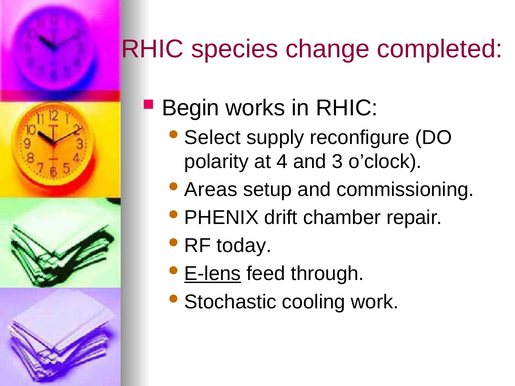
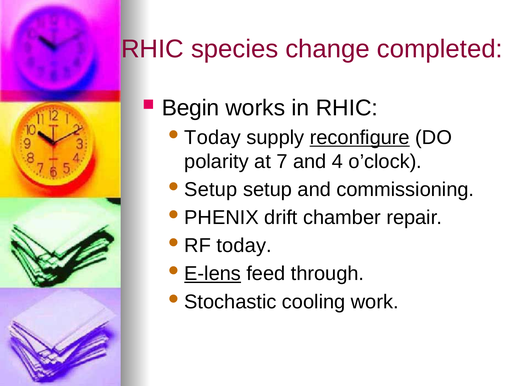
Select: Select -> Today (213, 138)
reconfigure underline: none -> present (360, 138)
4: 4 -> 7 (282, 162)
3: 3 -> 4 (338, 162)
Areas: Areas -> Setup (211, 190)
